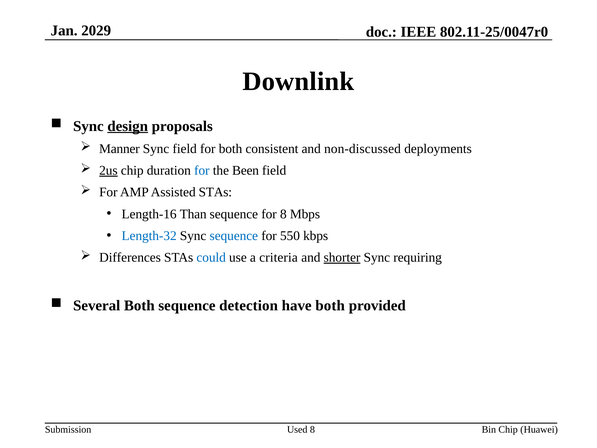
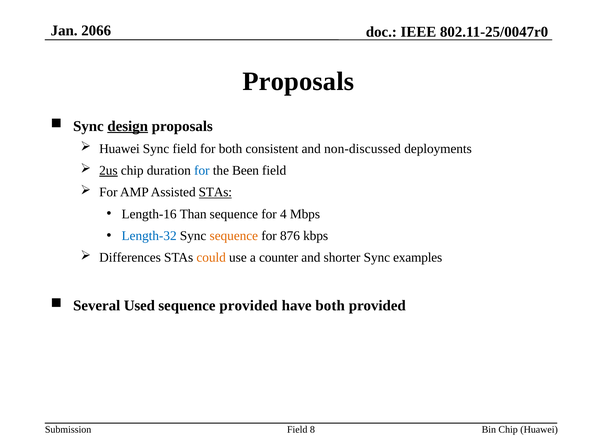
2029: 2029 -> 2066 (96, 31)
Downlink: Downlink -> Proposals (298, 81)
Manner: Manner -> Huawei (119, 149)
STAs underline: none -> present (215, 192)
for 8: 8 -> 4 (283, 214)
sequence colour: blue -> orange (234, 236)
550: 550 -> 876 (290, 236)
could colour: blue -> orange (211, 257)
criteria: criteria -> counter (279, 257)
shorter underline: present -> none (342, 257)
requiring: requiring -> examples (418, 257)
Several Both: Both -> Used (139, 305)
sequence detection: detection -> provided (249, 305)
Used: Used -> Field (297, 429)
